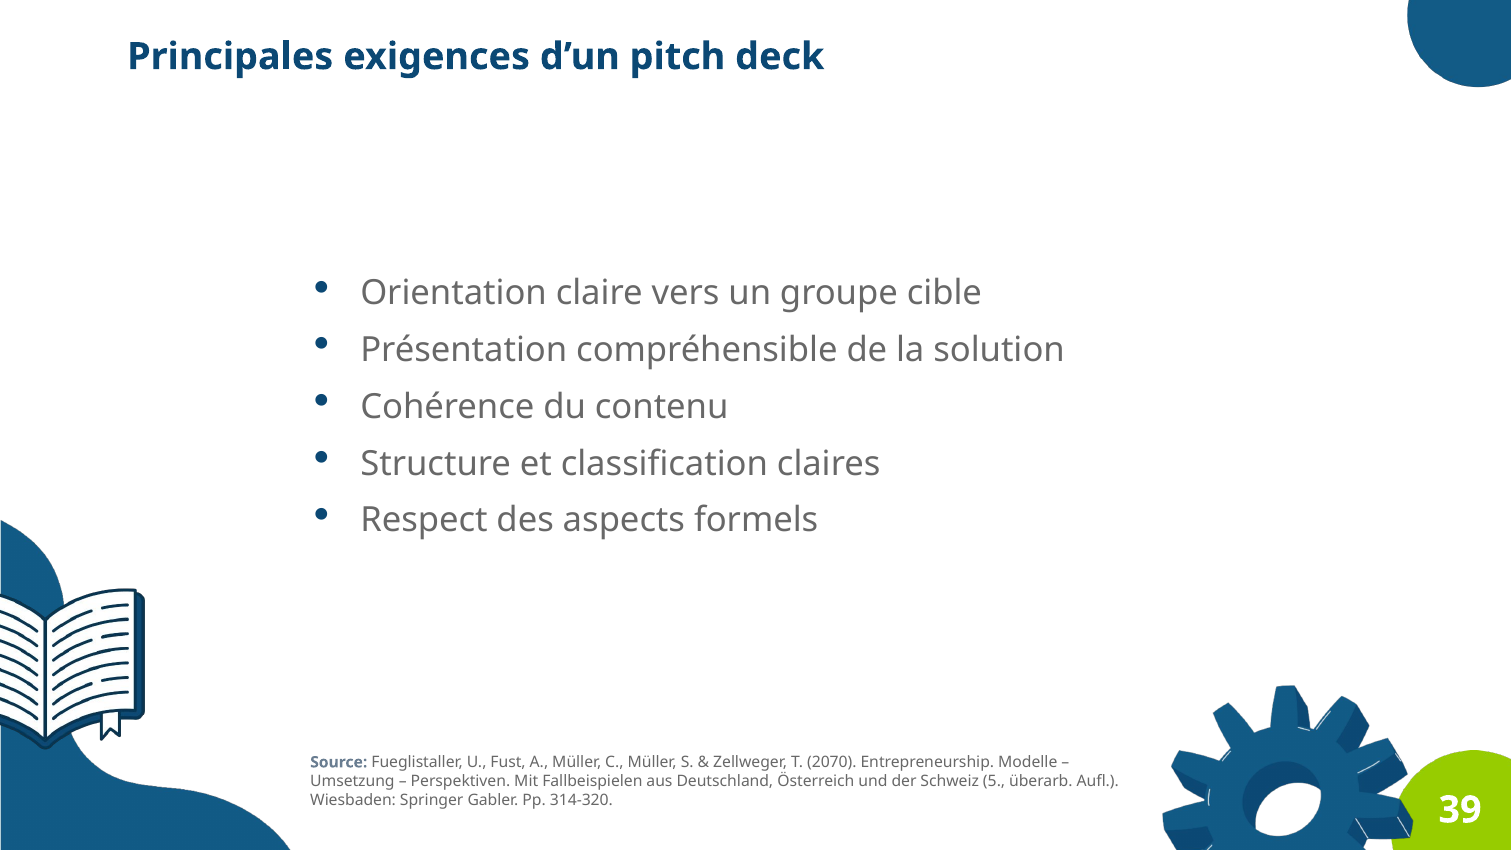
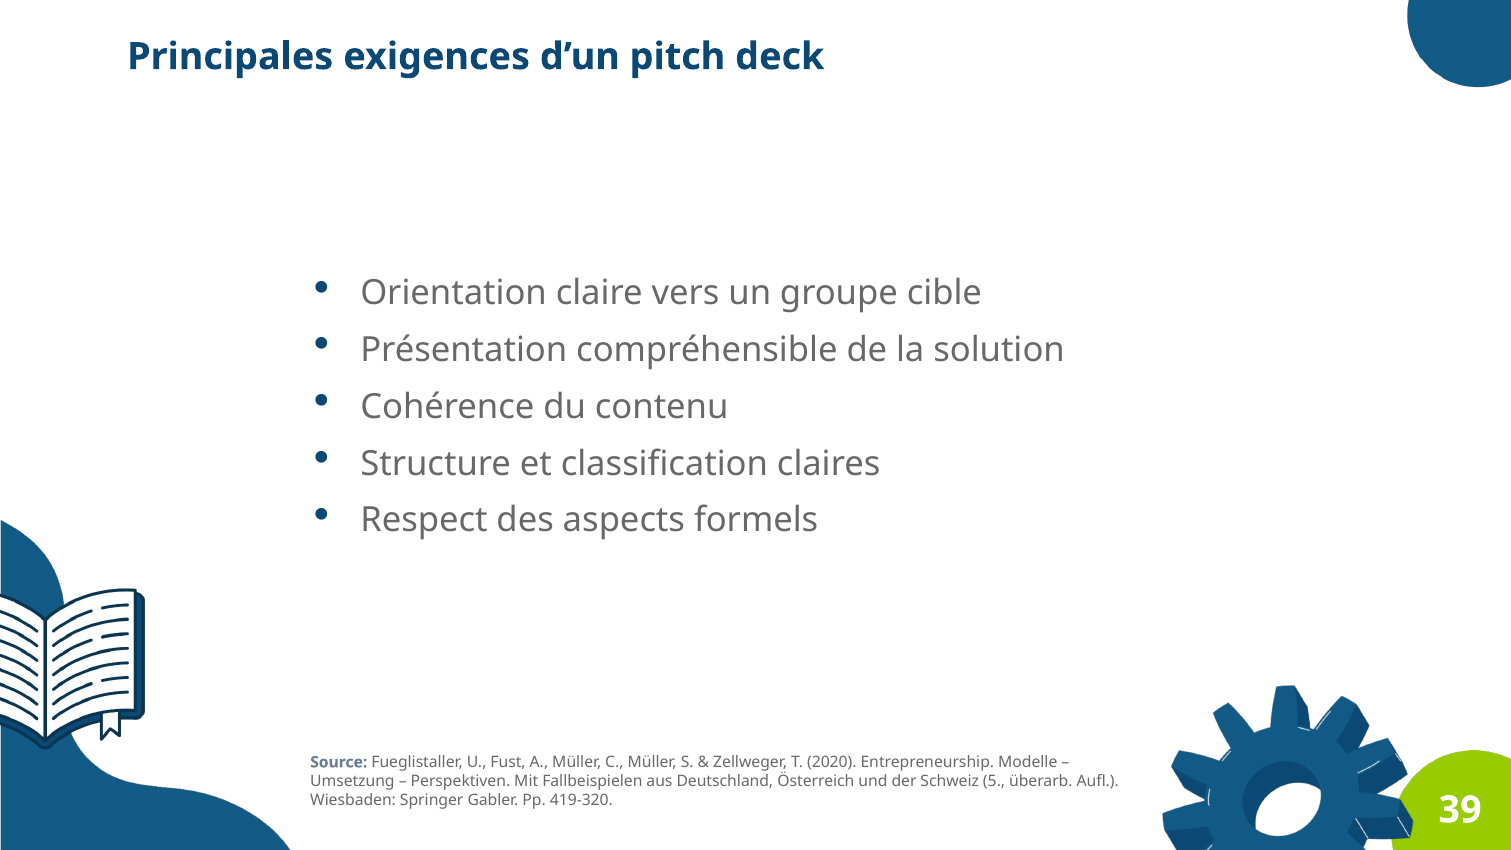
2070: 2070 -> 2020 (832, 762)
314-320: 314-320 -> 419-320 (581, 800)
